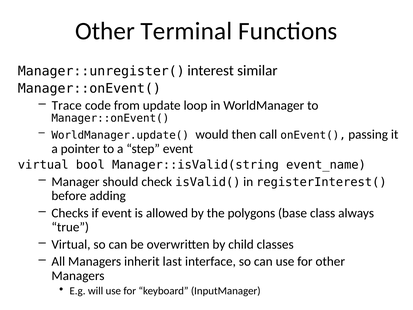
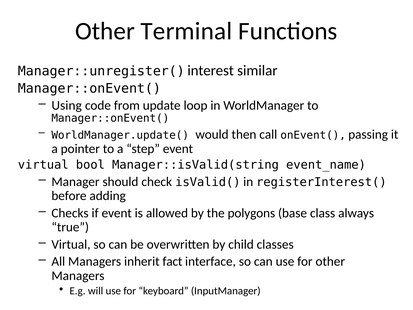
Trace: Trace -> Using (67, 106)
last: last -> fact (172, 261)
